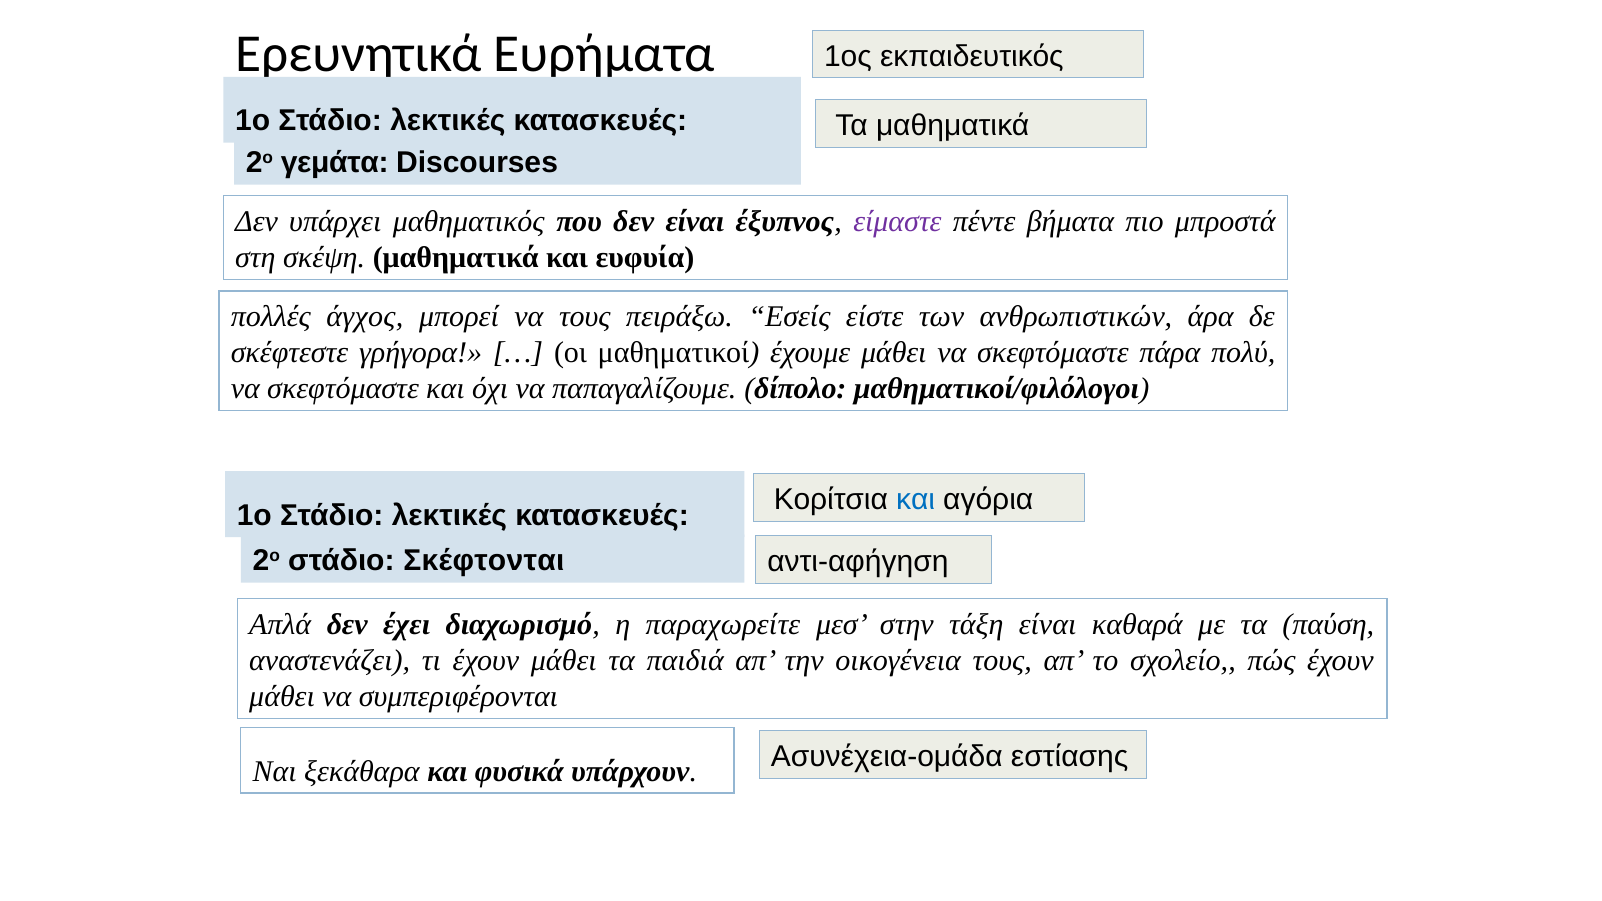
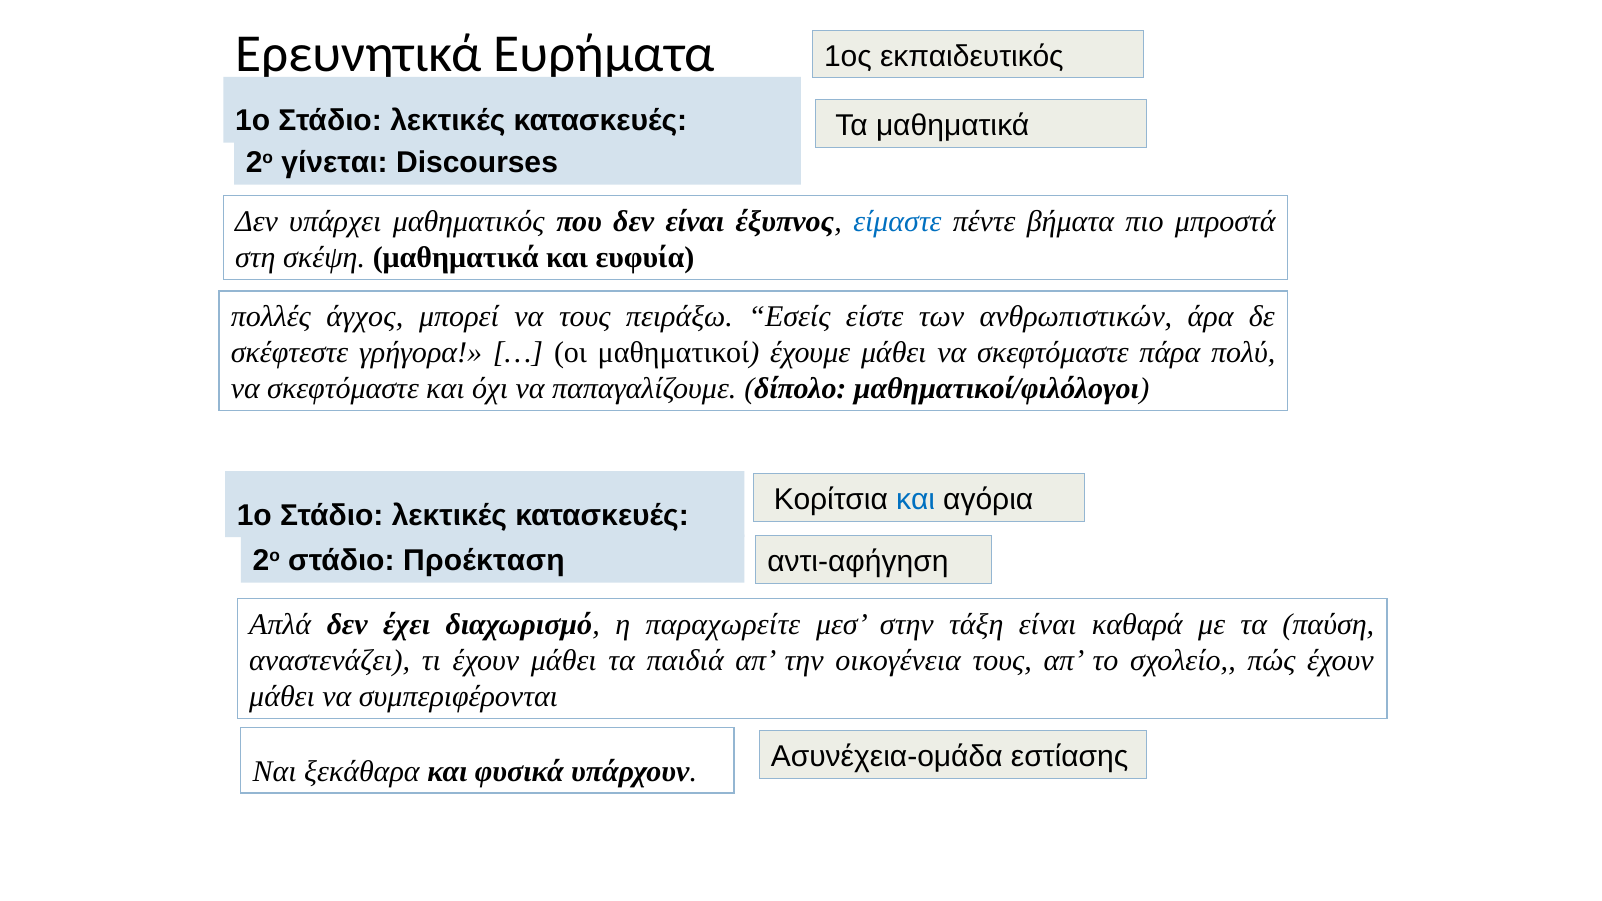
γεμάτα: γεμάτα -> γίνεται (334, 163)
είμαστε colour: purple -> blue (897, 222)
Σκέφτονται: Σκέφτονται -> Προέκταση (484, 561)
